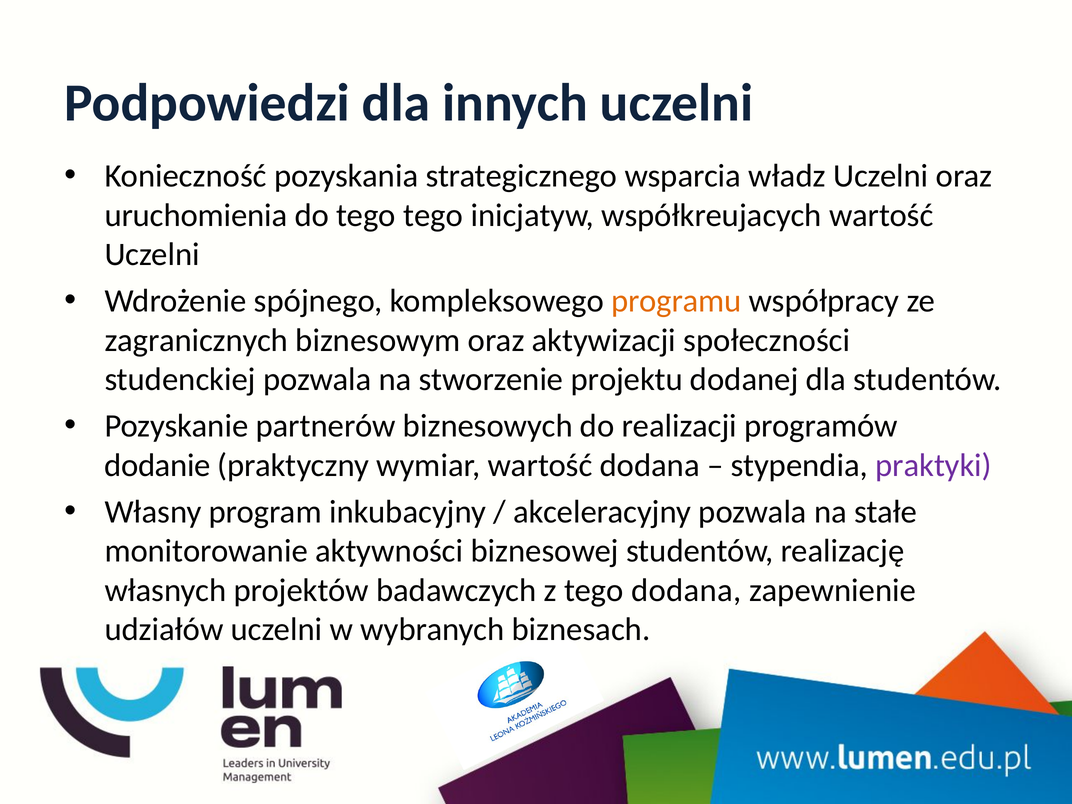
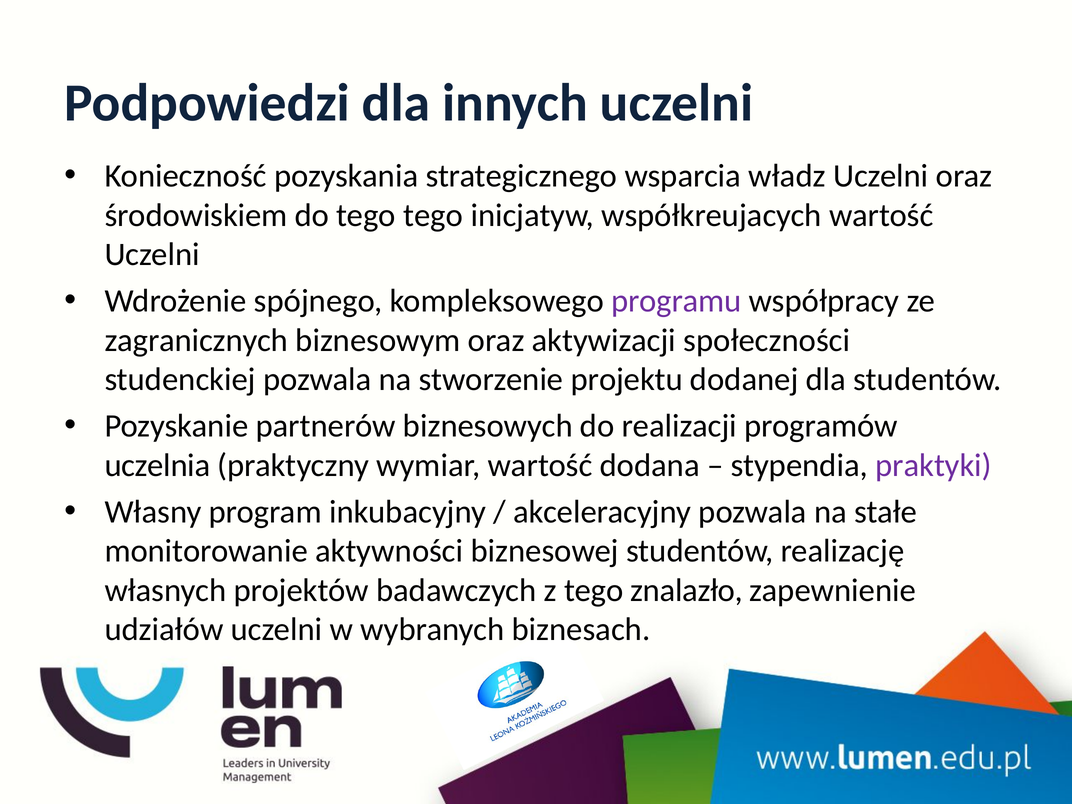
uruchomienia: uruchomienia -> środowiskiem (196, 215)
programu colour: orange -> purple (676, 301)
dodanie: dodanie -> uczelnia (157, 465)
tego dodana: dodana -> znalazło (687, 590)
